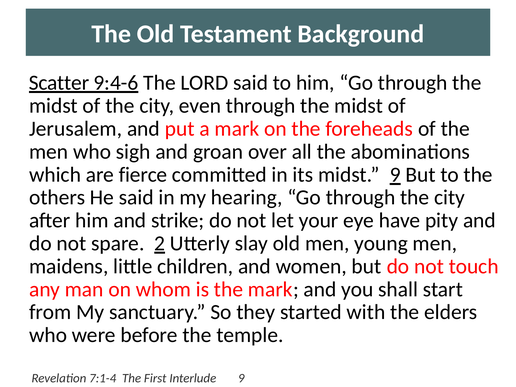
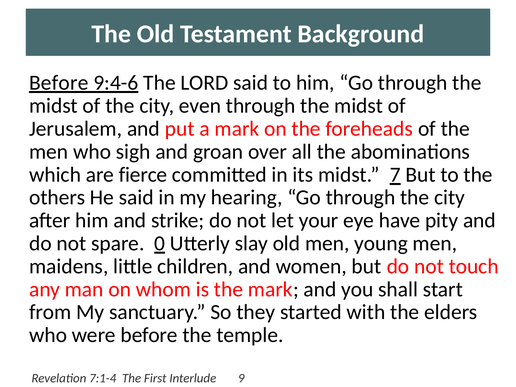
Scatter: Scatter -> Before (59, 83)
midst 9: 9 -> 7 (395, 175)
2: 2 -> 0 (160, 243)
